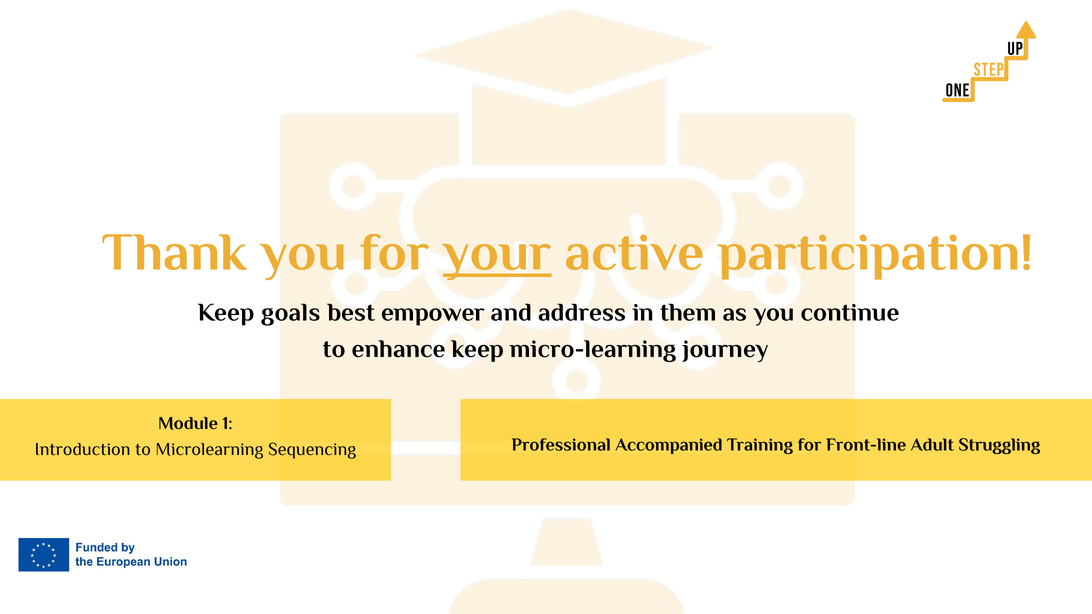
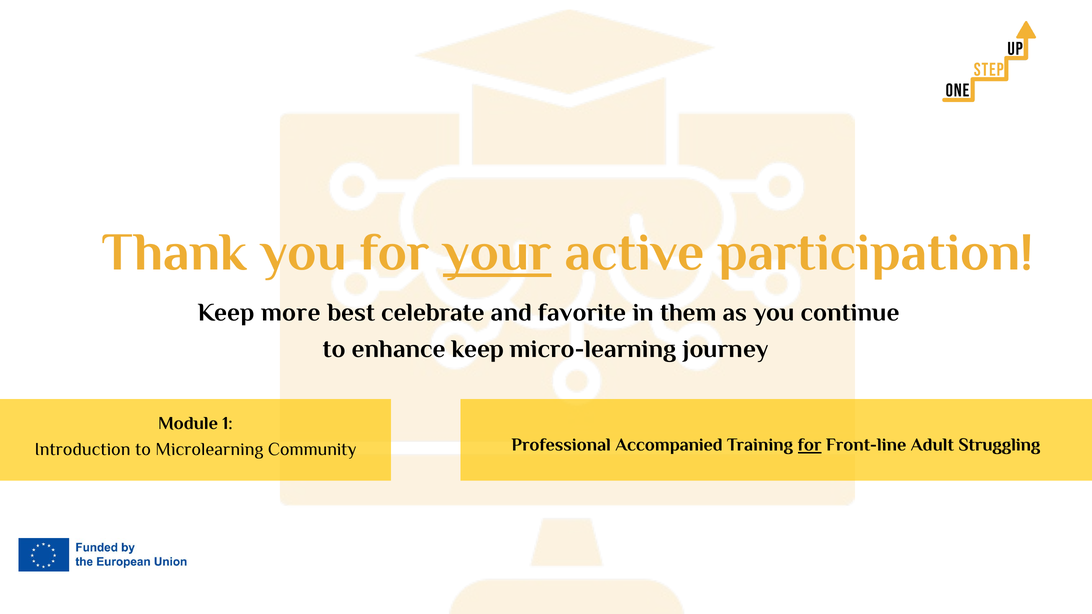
goals: goals -> more (291, 313)
empower: empower -> celebrate (433, 313)
address: address -> favorite (582, 313)
for underline: none -> present (810, 445)
Sequencing: Sequencing -> Community (312, 449)
